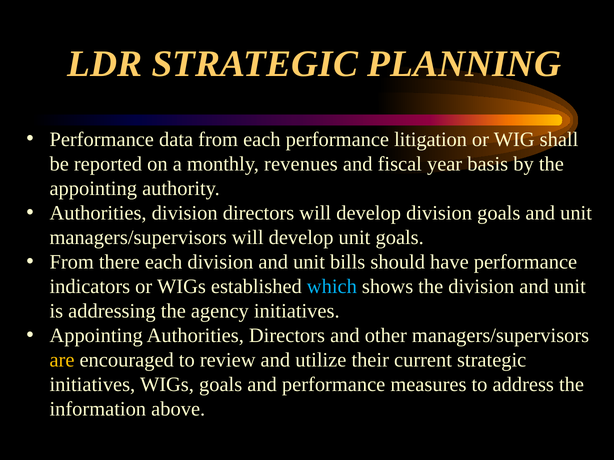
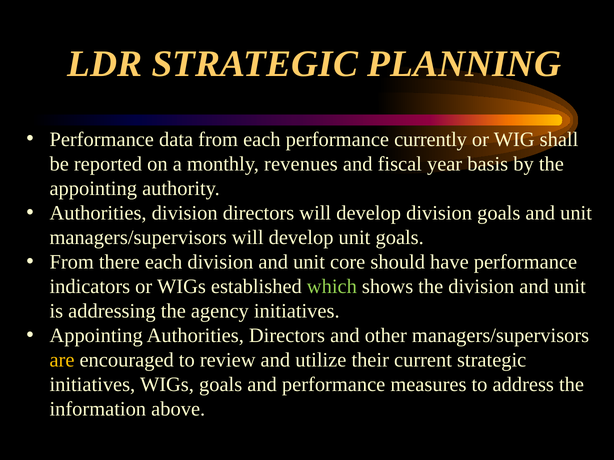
litigation: litigation -> currently (431, 140)
bills: bills -> core (348, 262)
which colour: light blue -> light green (332, 287)
